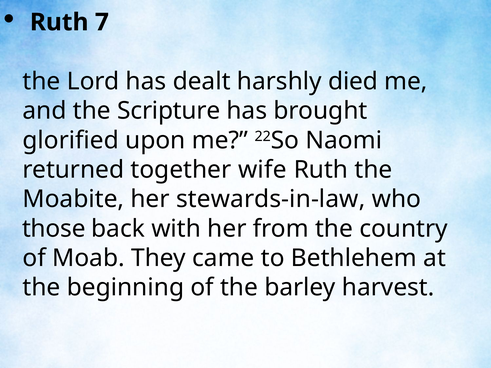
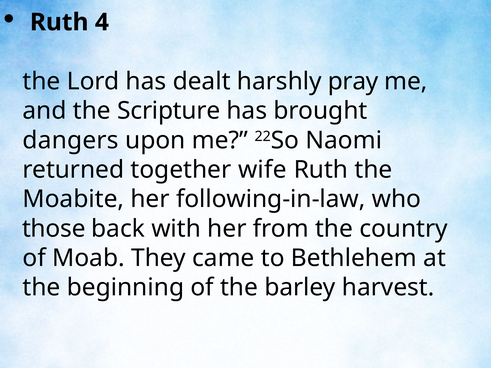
7: 7 -> 4 (102, 22)
died: died -> pray (353, 81)
glorified: glorified -> dangers (71, 140)
stewards-in-law: stewards-in-law -> following-in-law (271, 199)
